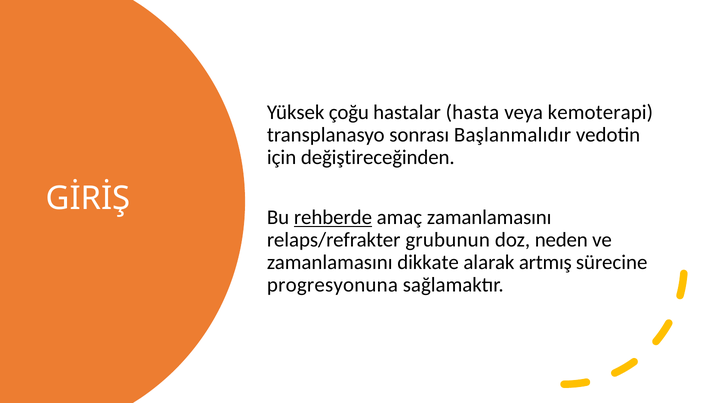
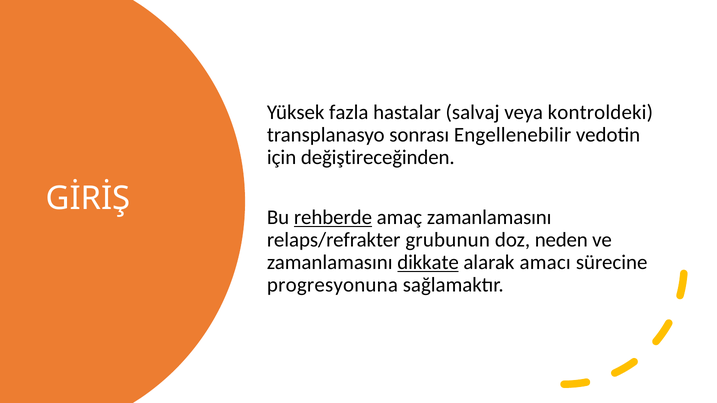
çoğu: çoğu -> fazla (349, 113)
hasta: hasta -> salvaj (473, 113)
kemoterapi: kemoterapi -> kontroldeki (600, 113)
Başlanmalıdır: Başlanmalıdır -> Engellenebilir (513, 135)
dikkate underline: none -> present (428, 263)
artmış: artmış -> amacı (545, 263)
